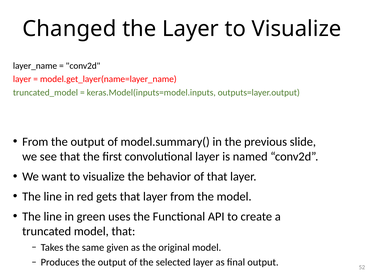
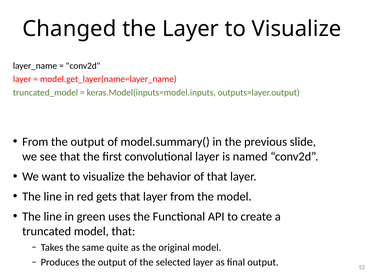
given: given -> quite (118, 247)
